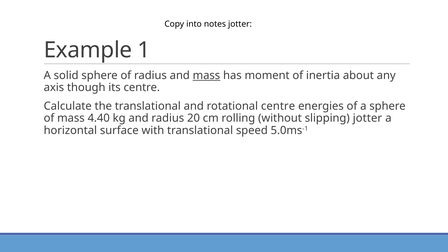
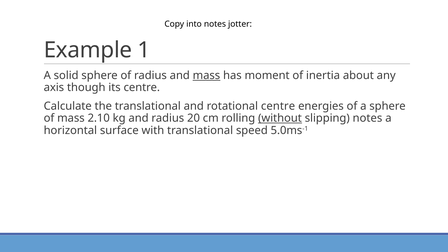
4.40: 4.40 -> 2.10 (99, 118)
without underline: none -> present (280, 118)
slipping jotter: jotter -> notes (367, 118)
